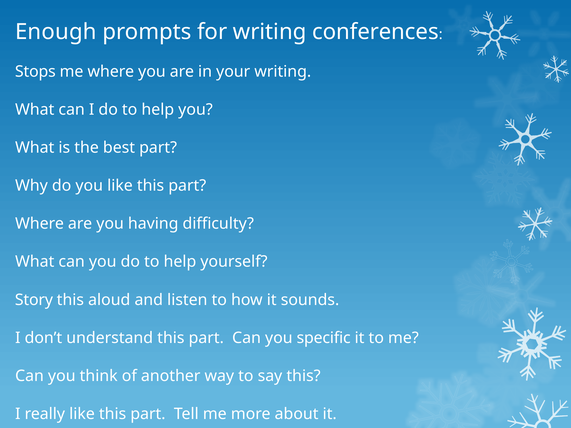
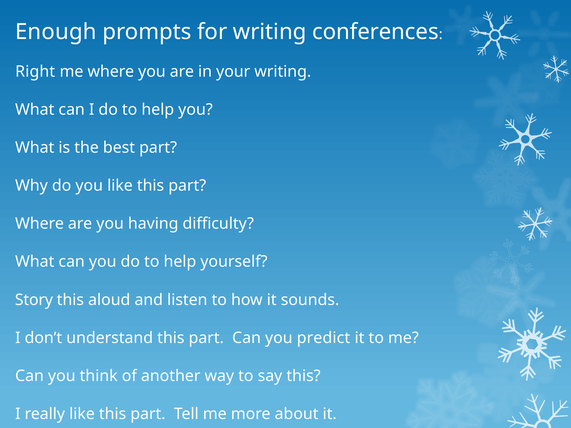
Stops: Stops -> Right (35, 72)
specific: specific -> predict (323, 338)
